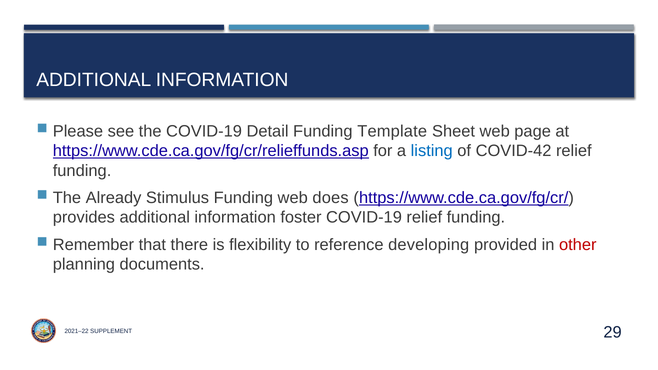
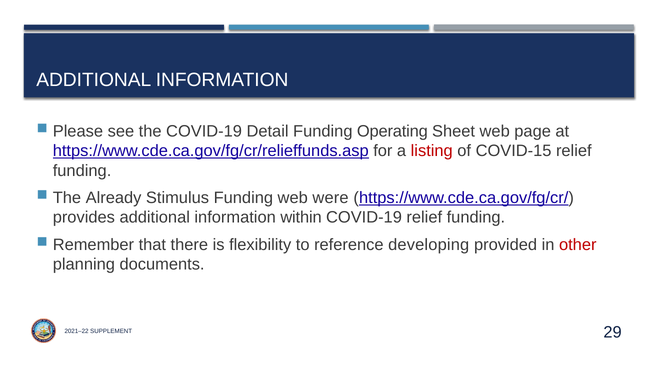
Template: Template -> Operating (392, 131)
listing colour: blue -> red (432, 151)
COVID-42: COVID-42 -> COVID-15 (514, 151)
does: does -> were (331, 198)
foster: foster -> within (301, 218)
